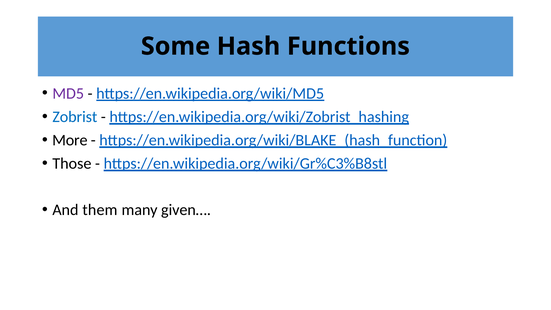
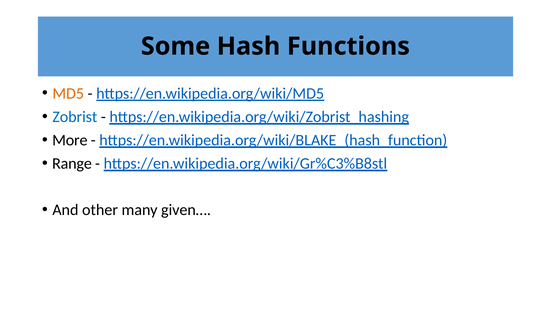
MD5 colour: purple -> orange (68, 93)
Those: Those -> Range (72, 164)
them: them -> other (100, 210)
